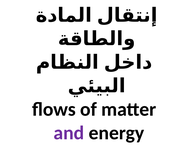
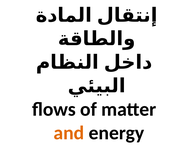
and colour: purple -> orange (69, 133)
